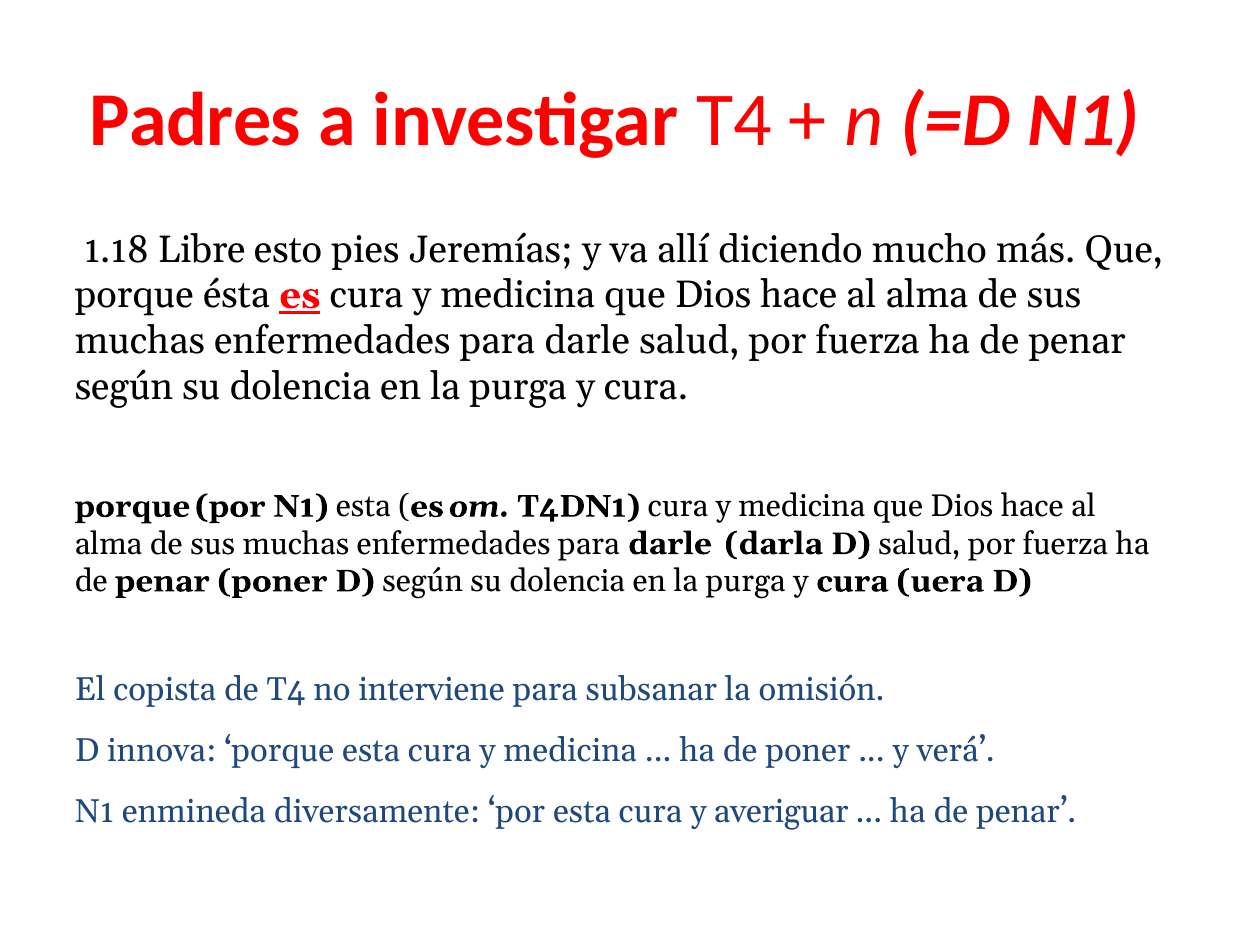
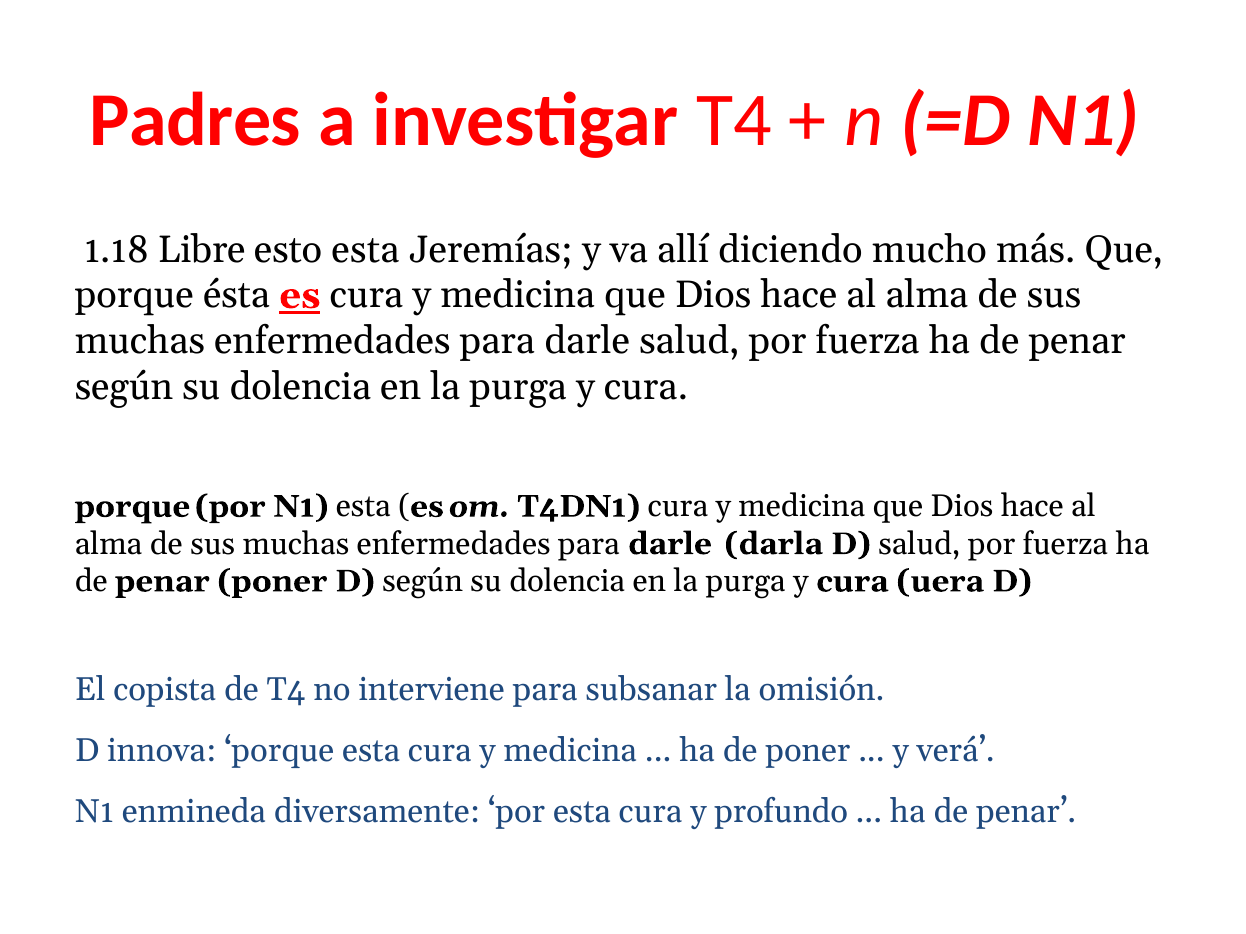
esto pies: pies -> esta (365, 250)
averiguar: averiguar -> profundo (781, 812)
